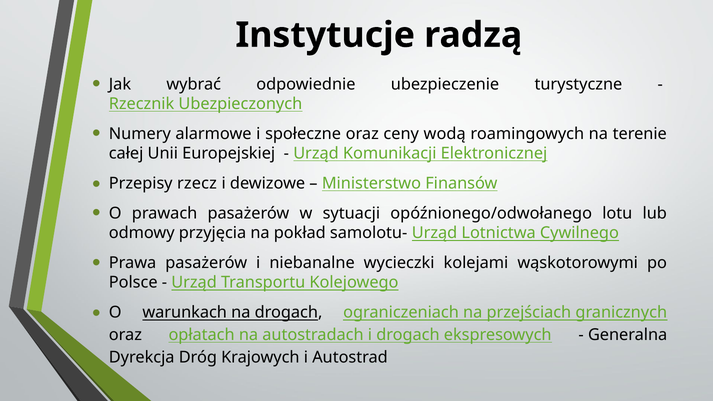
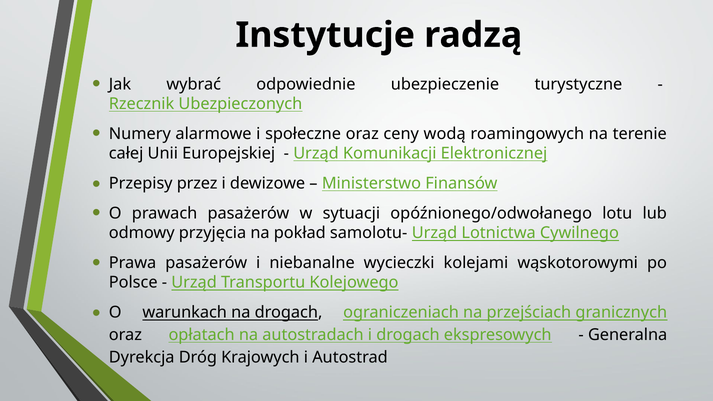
rzecz: rzecz -> przez (197, 183)
